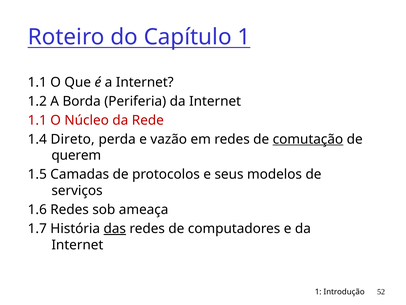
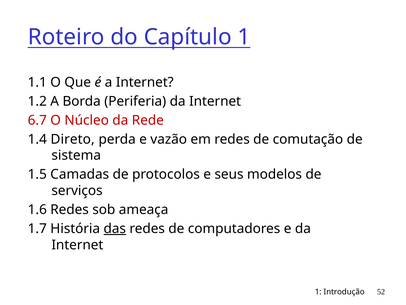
1.1: 1.1 -> 6.7 (37, 120)
comutação underline: present -> none (308, 139)
querem: querem -> sistema (76, 155)
